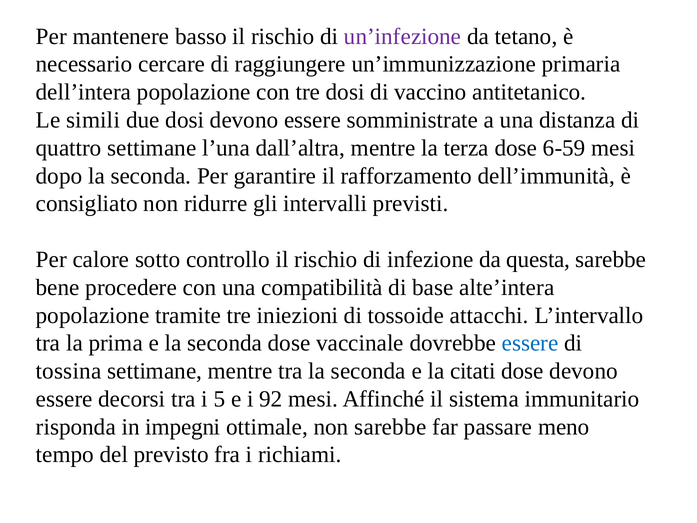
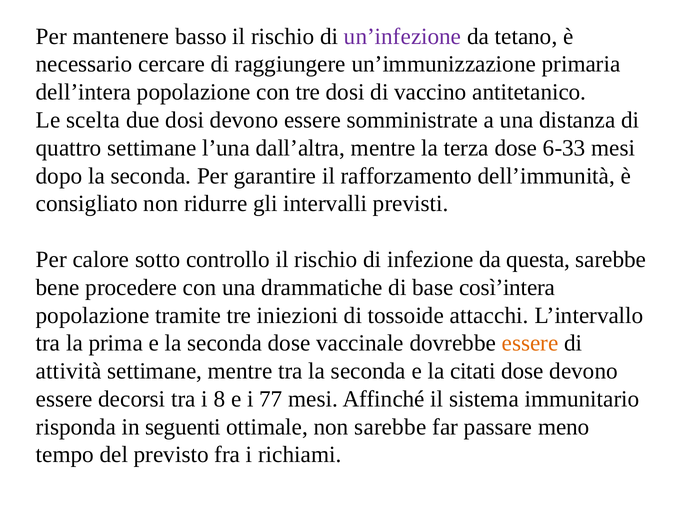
simili: simili -> scelta (93, 120)
6-59: 6-59 -> 6-33 (564, 148)
compatibilità: compatibilità -> drammatiche (322, 287)
alte’intera: alte’intera -> così’intera (507, 287)
essere colour: blue -> orange (530, 343)
tossina: tossina -> attività (69, 371)
5: 5 -> 8 (219, 399)
92: 92 -> 77 (271, 399)
impegni: impegni -> seguenti (183, 427)
